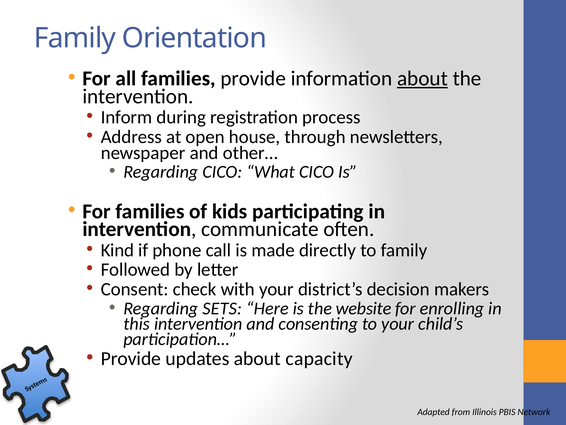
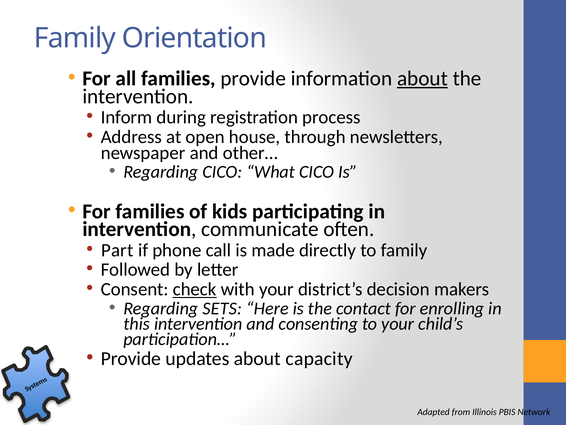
Kind: Kind -> Part (117, 250)
check underline: none -> present (195, 289)
website: website -> contact (363, 308)
